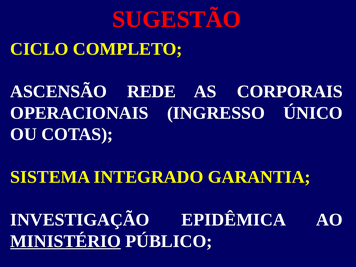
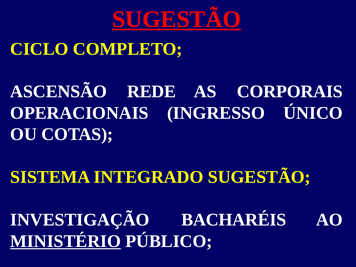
SUGESTÃO underline: none -> present (177, 19)
INTEGRADO GARANTIA: GARANTIA -> SUGESTÃO (259, 177)
EPIDÊMICA: EPIDÊMICA -> BACHARÉIS (234, 220)
